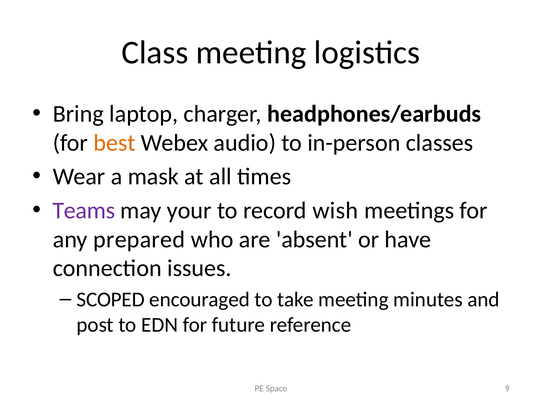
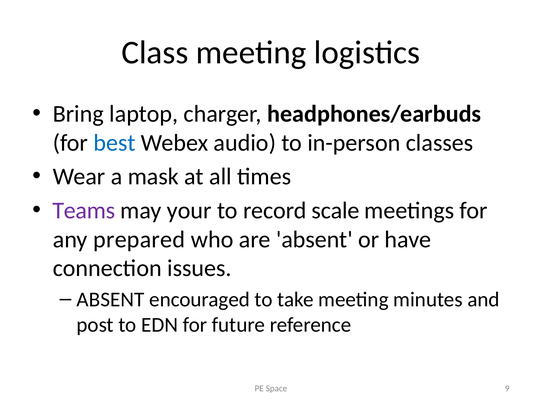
best colour: orange -> blue (114, 143)
wish: wish -> scale (335, 210)
SCOPED: SCOPED -> ABSENT (110, 299)
